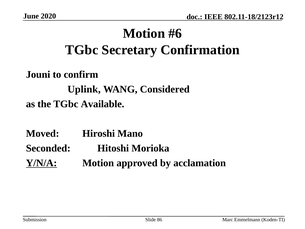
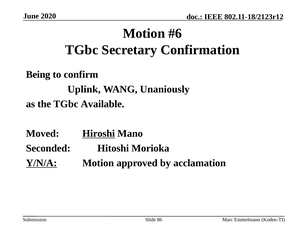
Jouni: Jouni -> Being (38, 74)
Considered: Considered -> Unaniously (165, 89)
Hiroshi underline: none -> present (99, 133)
